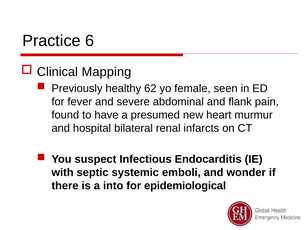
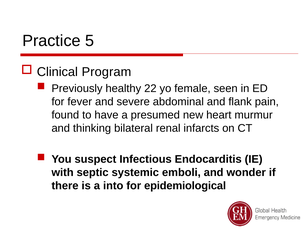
6: 6 -> 5 (90, 41)
Mapping: Mapping -> Program (106, 72)
62: 62 -> 22 (150, 88)
hospital: hospital -> thinking (92, 128)
